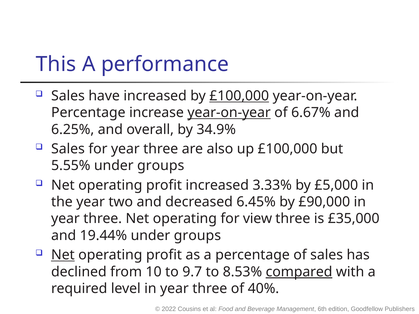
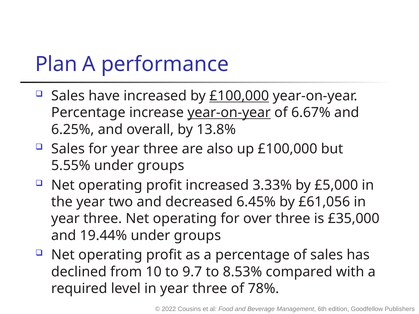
This: This -> Plan (56, 64)
34.9%: 34.9% -> 13.8% (216, 130)
£90,000: £90,000 -> £61,056 (324, 202)
view: view -> over (258, 219)
Net underline: present -> none (63, 255)
compared underline: present -> none (299, 272)
40%: 40% -> 78% (263, 289)
